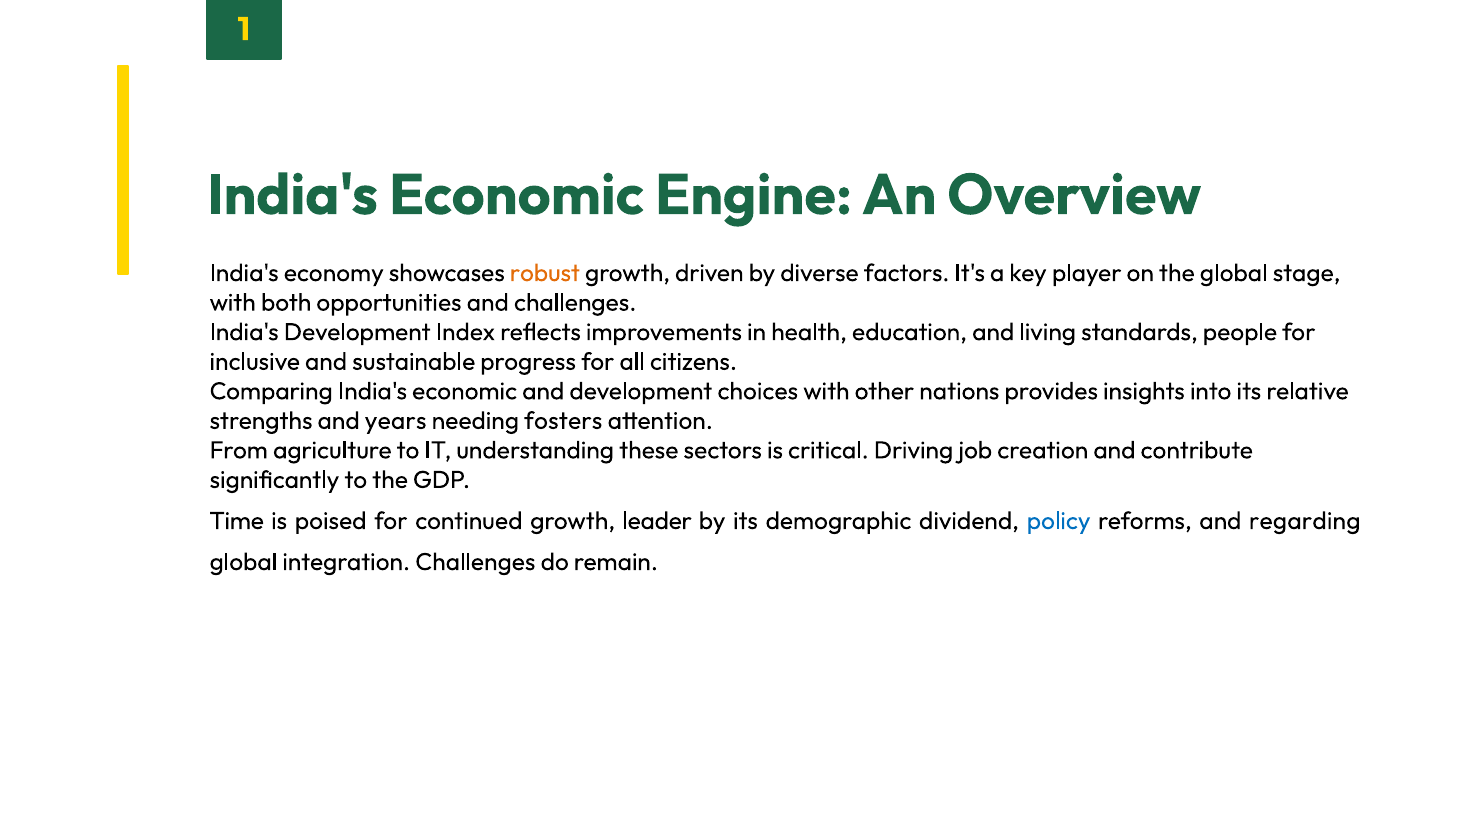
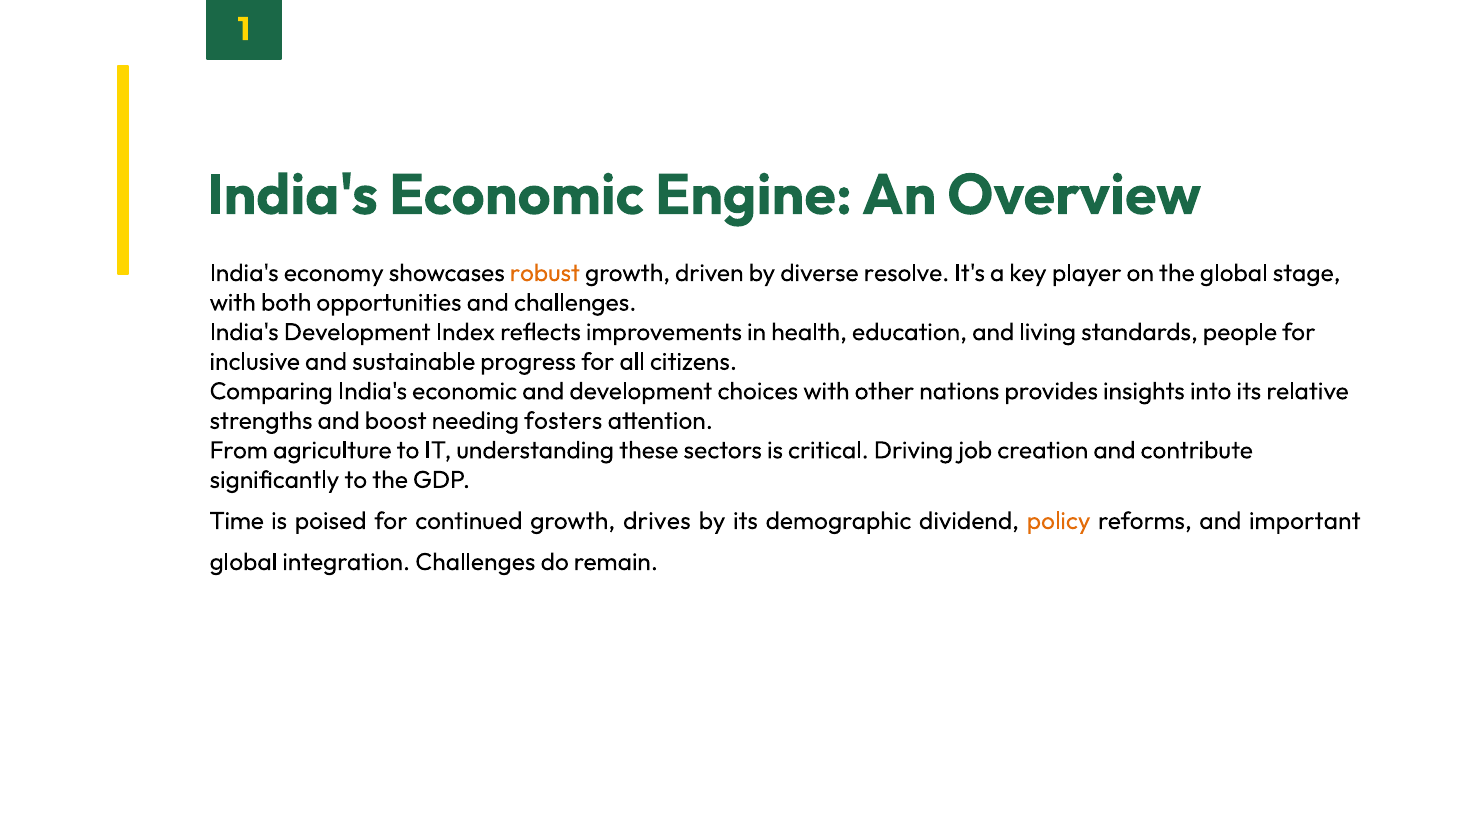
factors: factors -> resolve (907, 273)
years: years -> boost (396, 421)
leader: leader -> drives (657, 521)
policy colour: blue -> orange (1059, 521)
regarding: regarding -> important (1305, 521)
